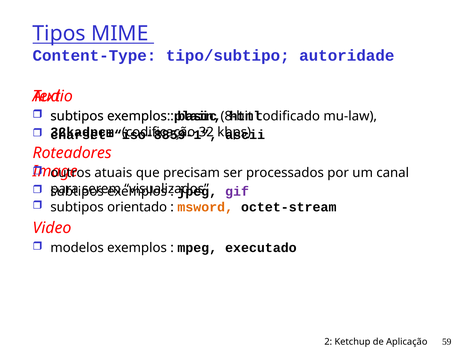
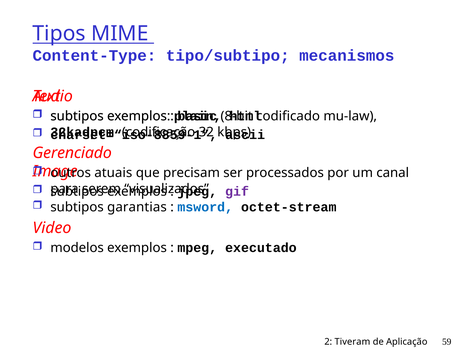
autoridade: autoridade -> mecanismos (347, 55)
Roteadores: Roteadores -> Gerenciado (72, 153)
orientado: orientado -> garantias (137, 207)
msword colour: orange -> blue (205, 207)
Ketchup: Ketchup -> Tiveram (352, 342)
